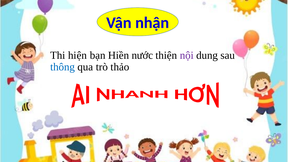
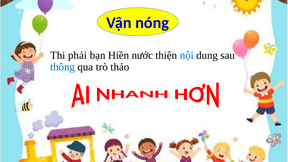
nhận: nhận -> nóng (152, 23)
hiện: hiện -> phải (77, 55)
nội colour: purple -> blue (187, 55)
